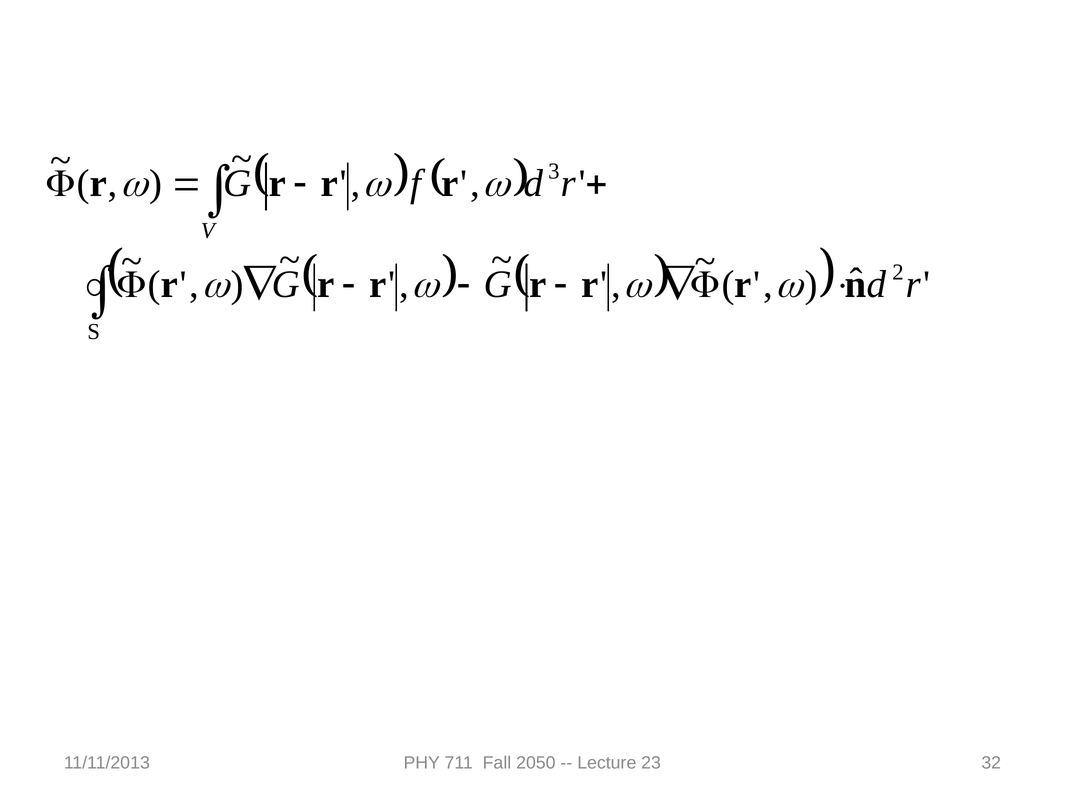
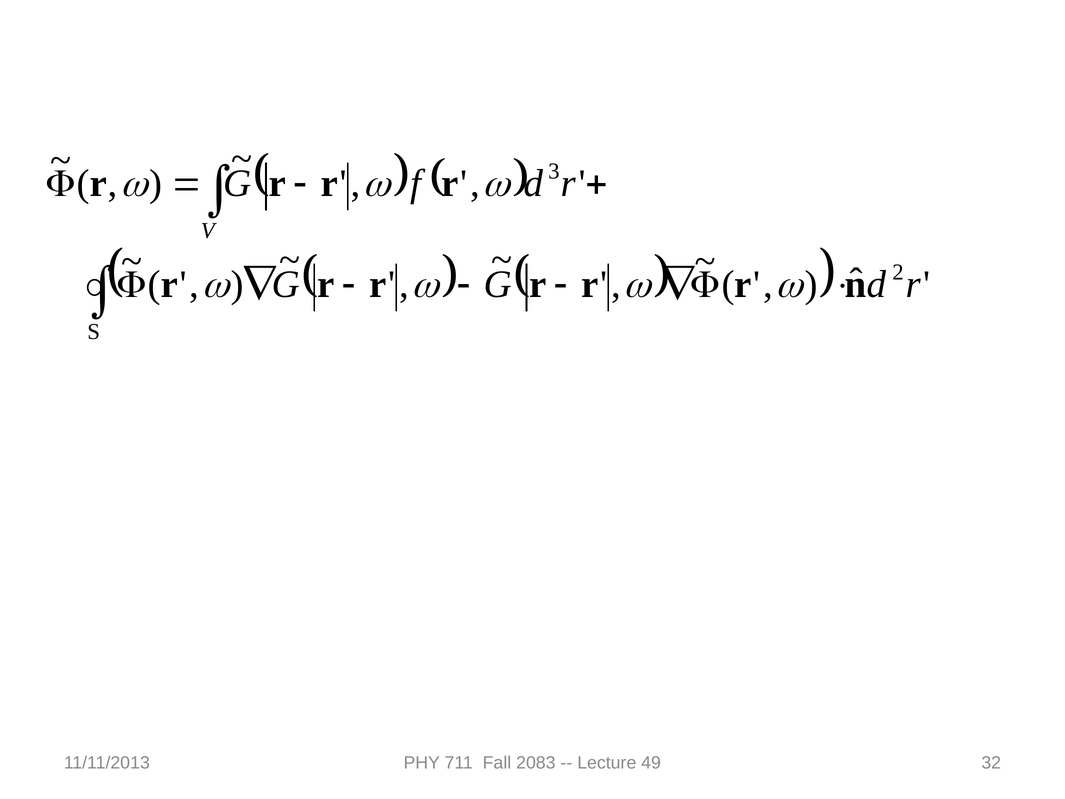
2050: 2050 -> 2083 (536, 763)
23: 23 -> 49 (651, 763)
